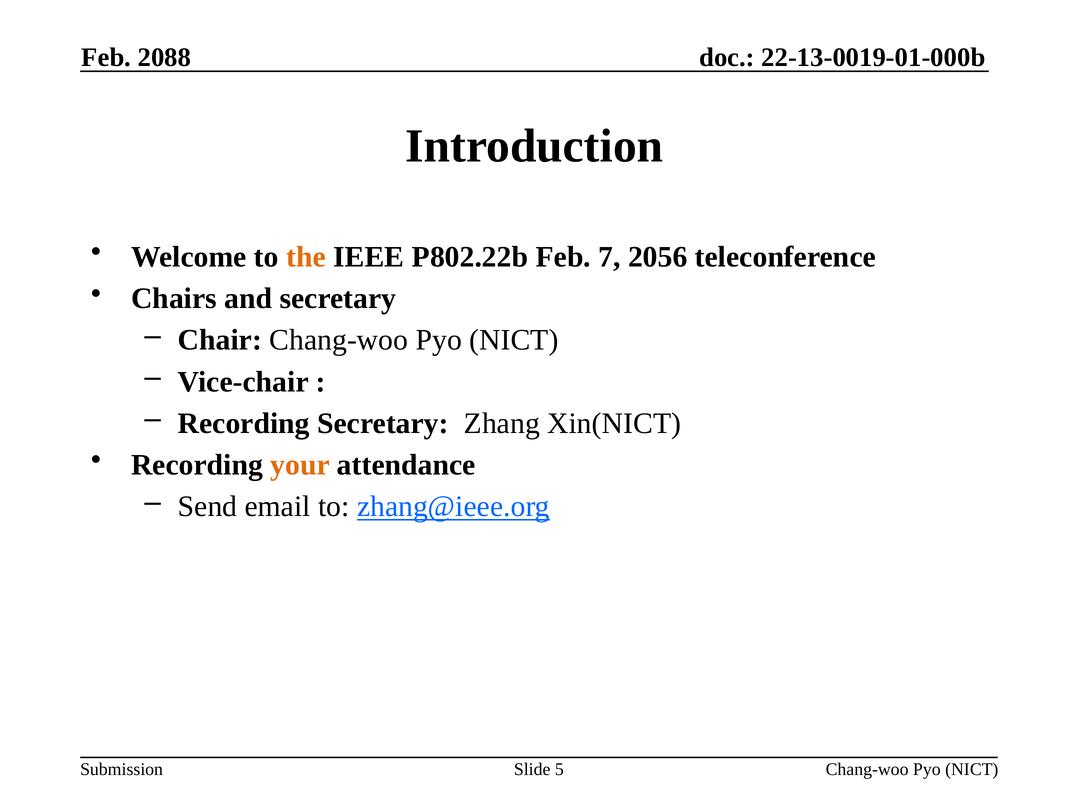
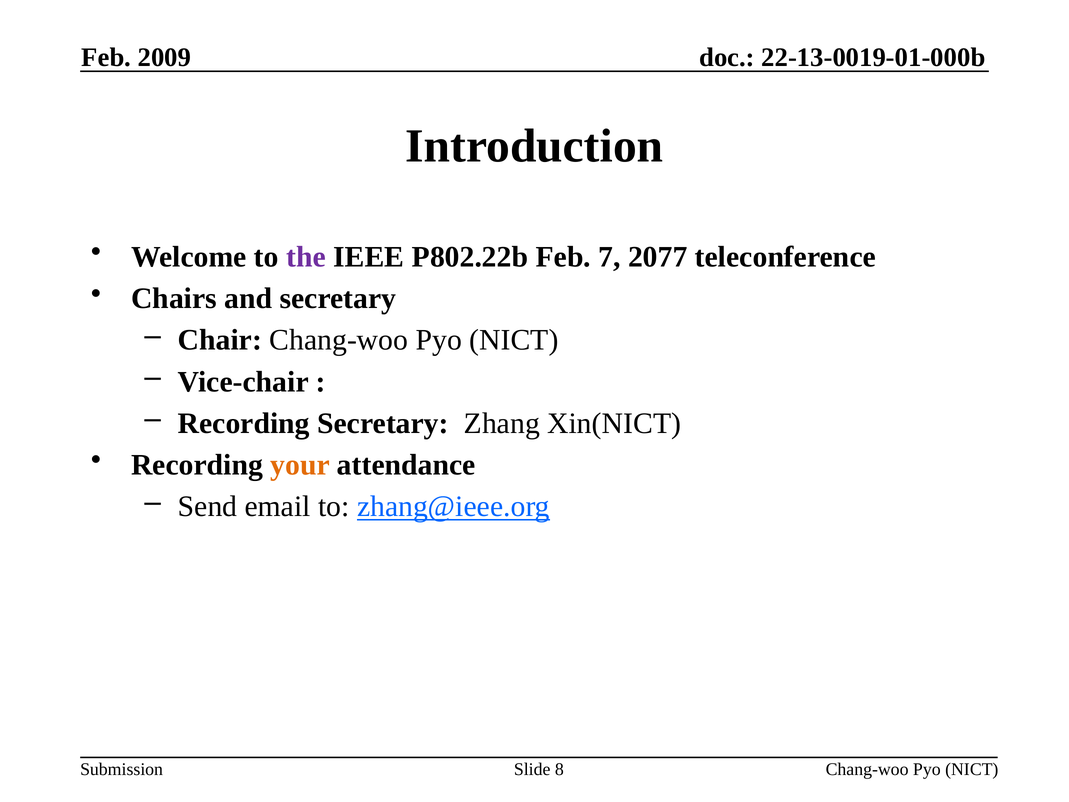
2088: 2088 -> 2009 (164, 57)
the colour: orange -> purple (306, 257)
2056: 2056 -> 2077 (658, 257)
5: 5 -> 8 (559, 769)
